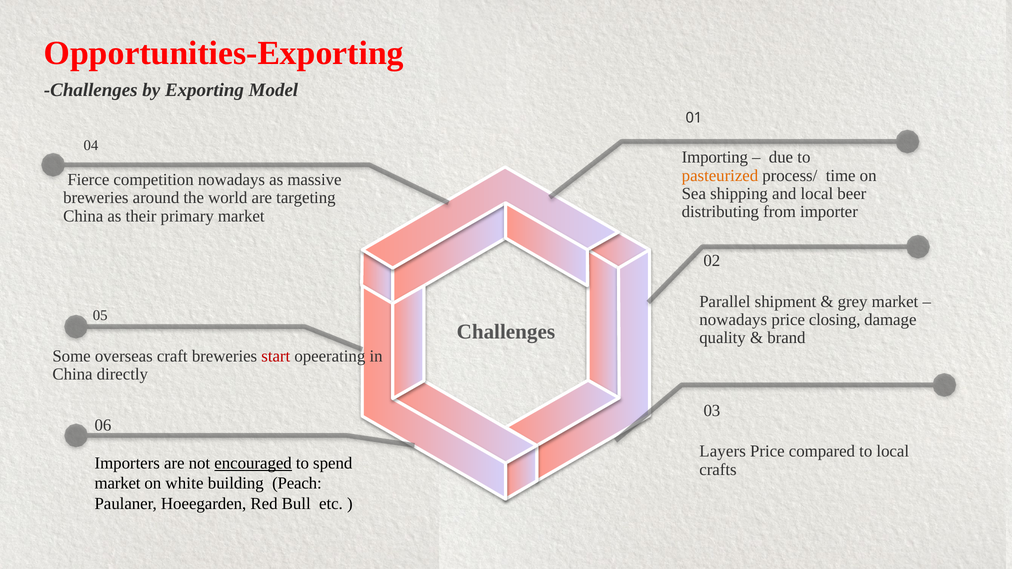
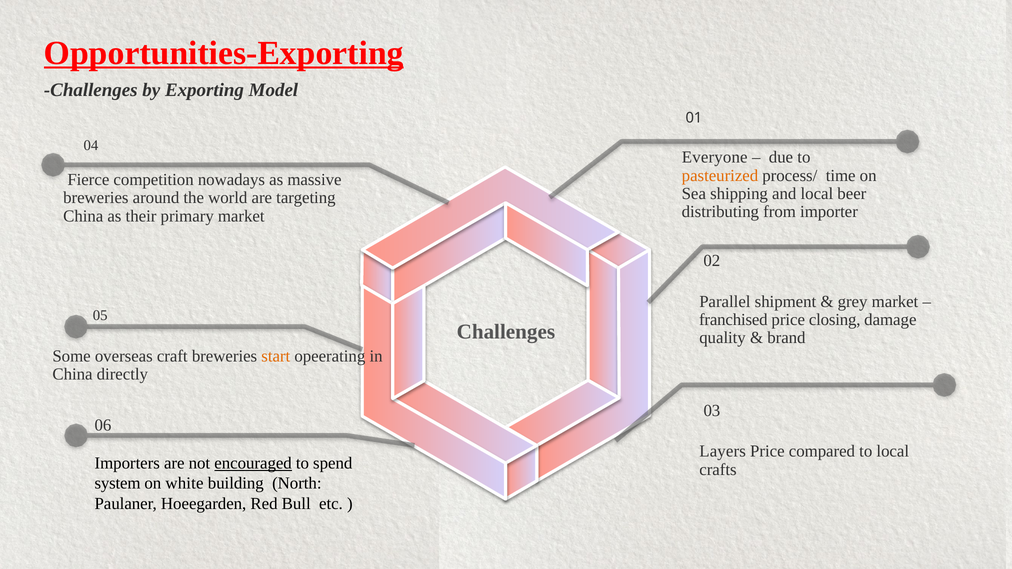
Opportunities-Exporting underline: none -> present (224, 53)
Importing: Importing -> Everyone (715, 157)
nowadays: nowadays -> franchised (733, 320)
start colour: red -> orange (276, 356)
market: market -> system (118, 483)
Peach: Peach -> North (297, 483)
